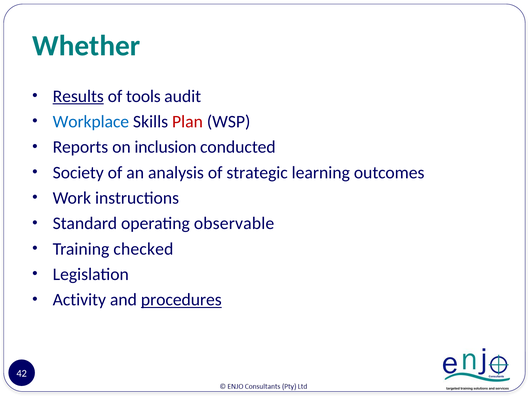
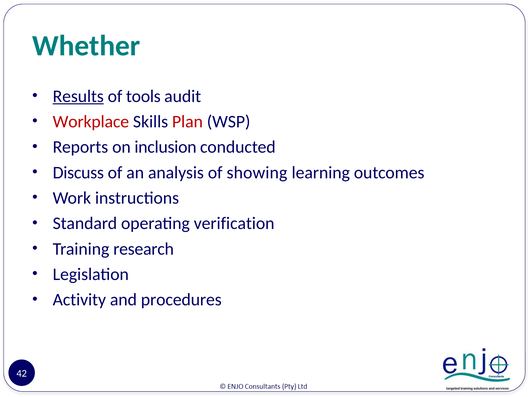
Workplace colour: blue -> red (91, 122)
Society: Society -> Discuss (78, 172)
strategic: strategic -> showing (257, 172)
observable: observable -> verification (234, 223)
checked: checked -> research (144, 249)
procedures underline: present -> none (181, 300)
